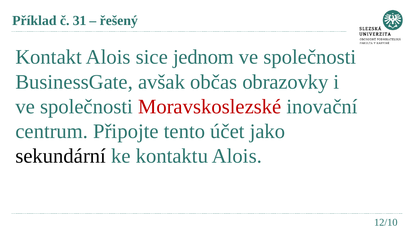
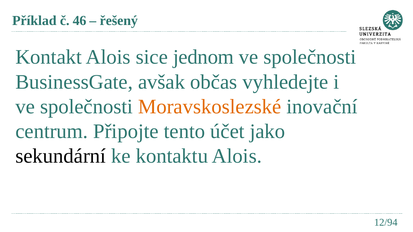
31: 31 -> 46 (80, 20)
obrazovky: obrazovky -> vyhledejte (285, 82)
Moravskoslezské colour: red -> orange (210, 107)
12/10: 12/10 -> 12/94 (386, 223)
